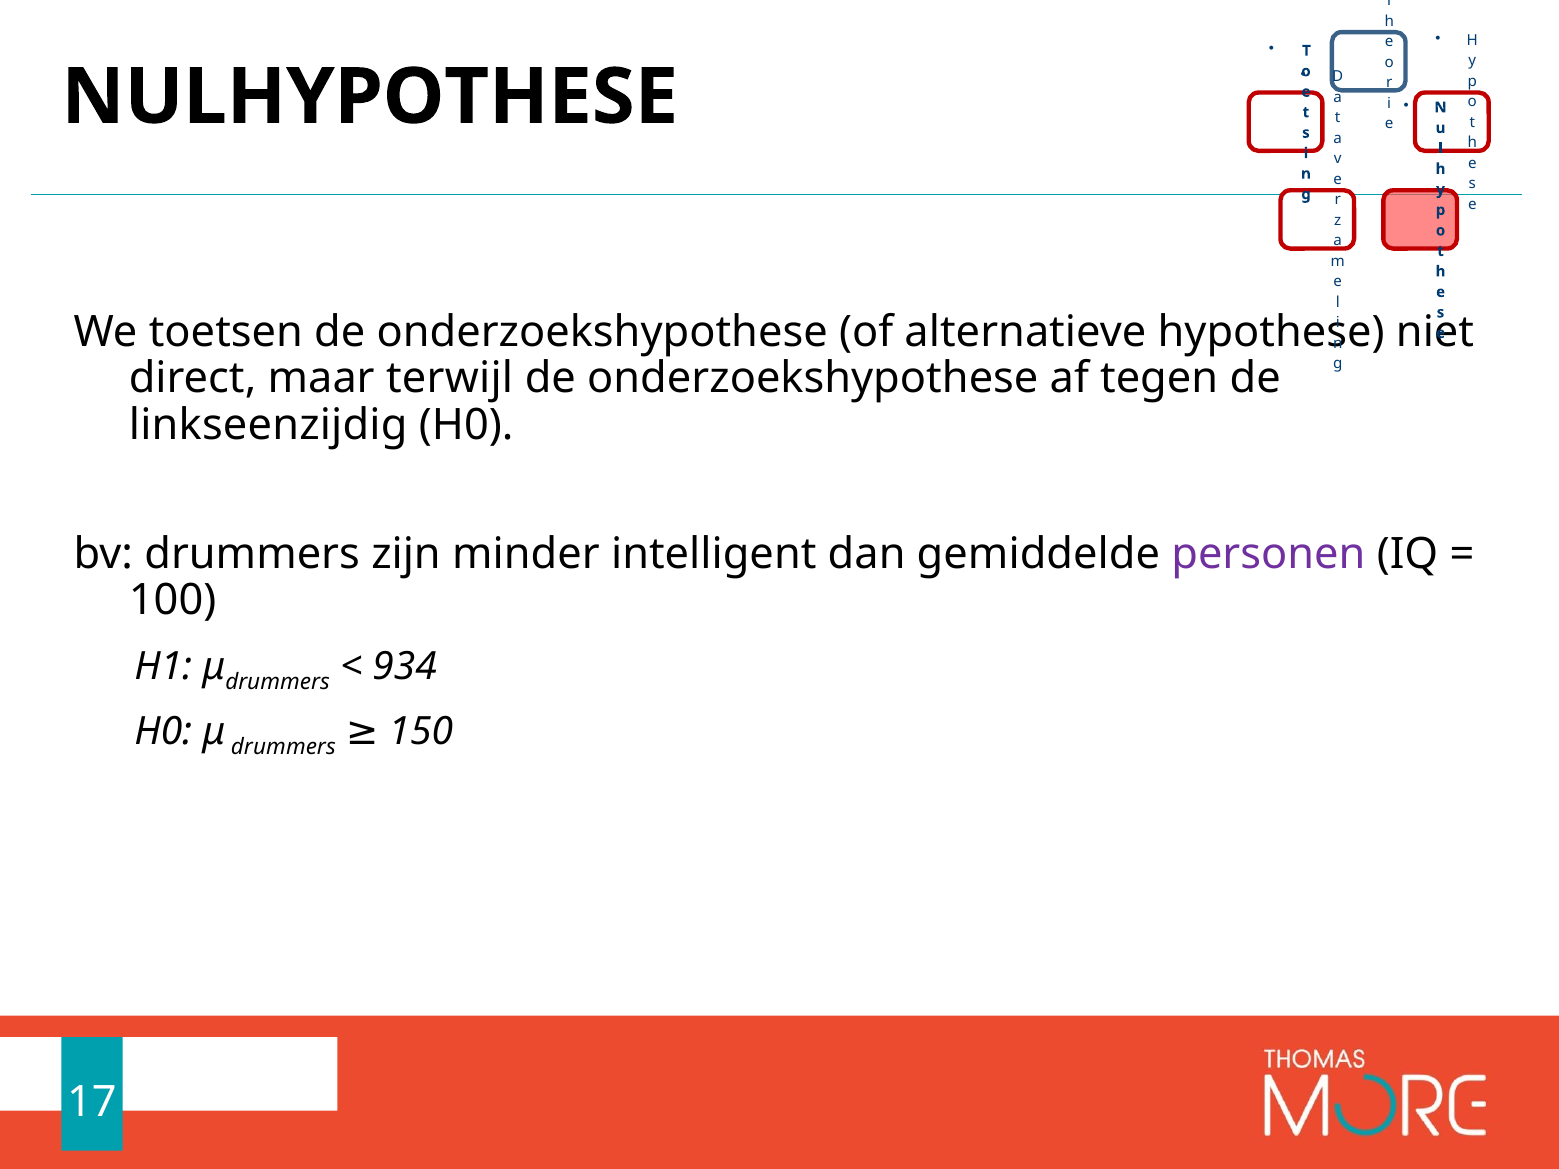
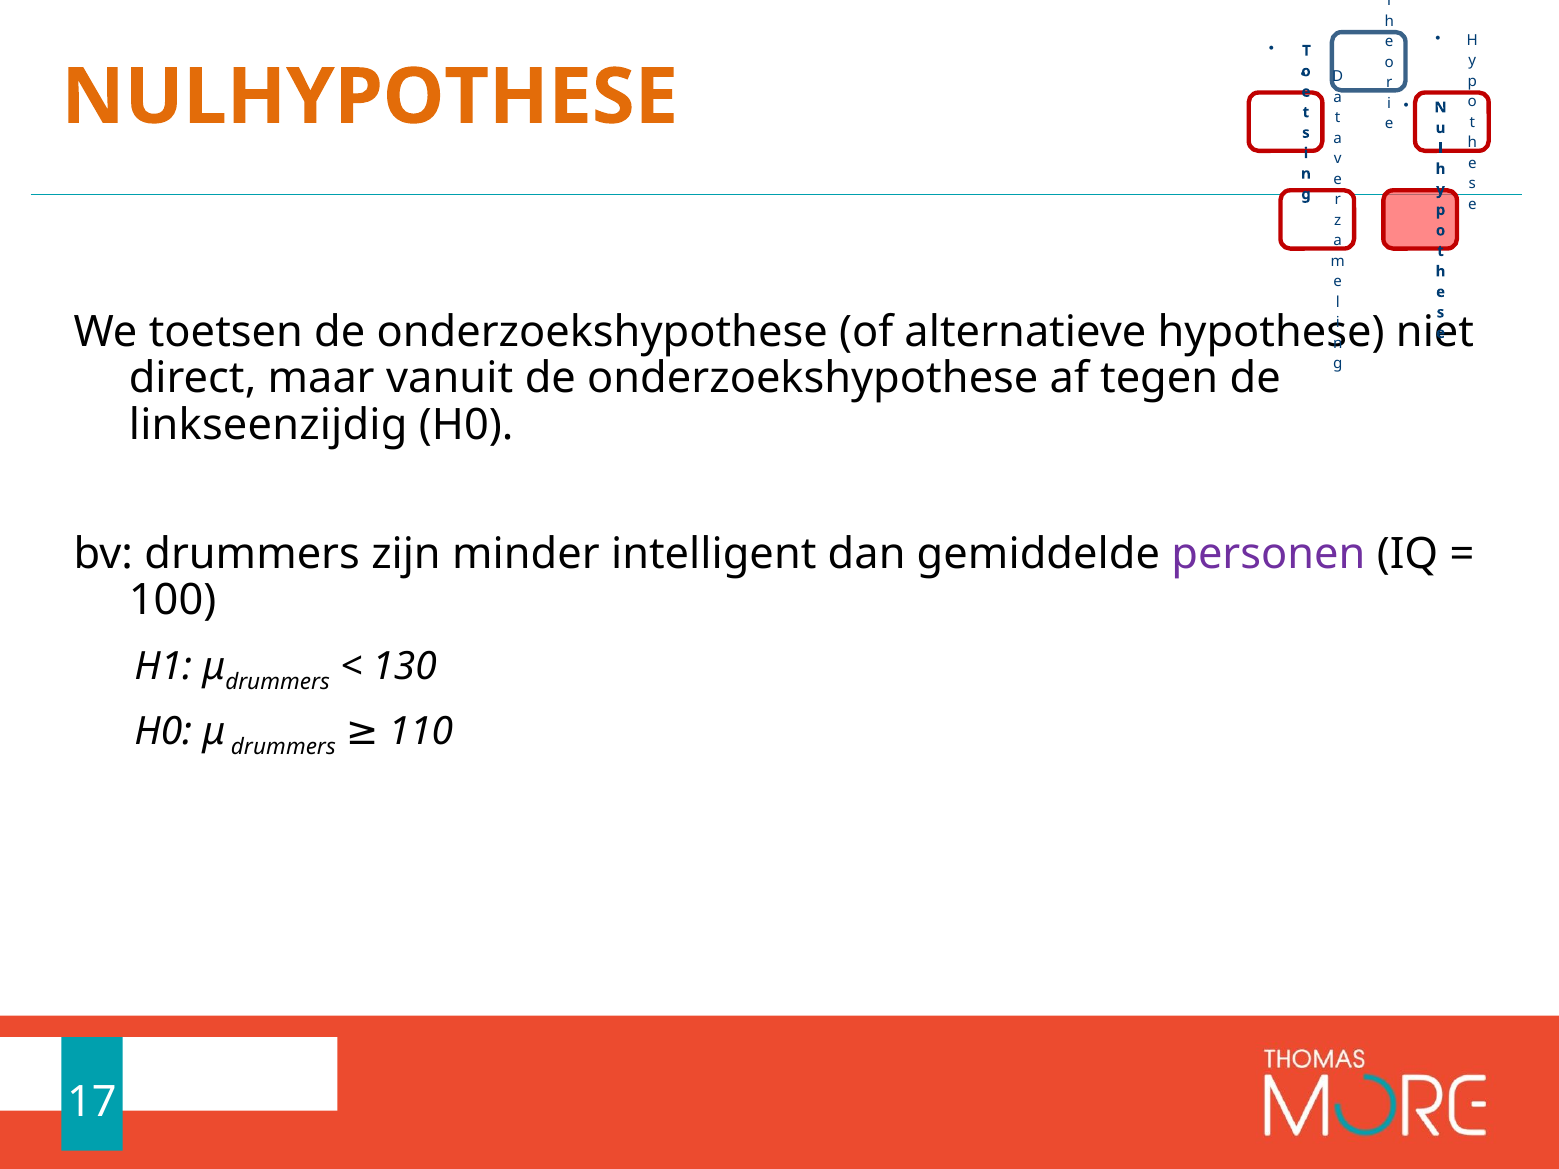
NULHYPOTHESE colour: black -> orange (370, 97)
terwijl: terwijl -> vanuit (450, 379)
934: 934 -> 130 (405, 667)
150: 150 -> 110 (421, 732)
